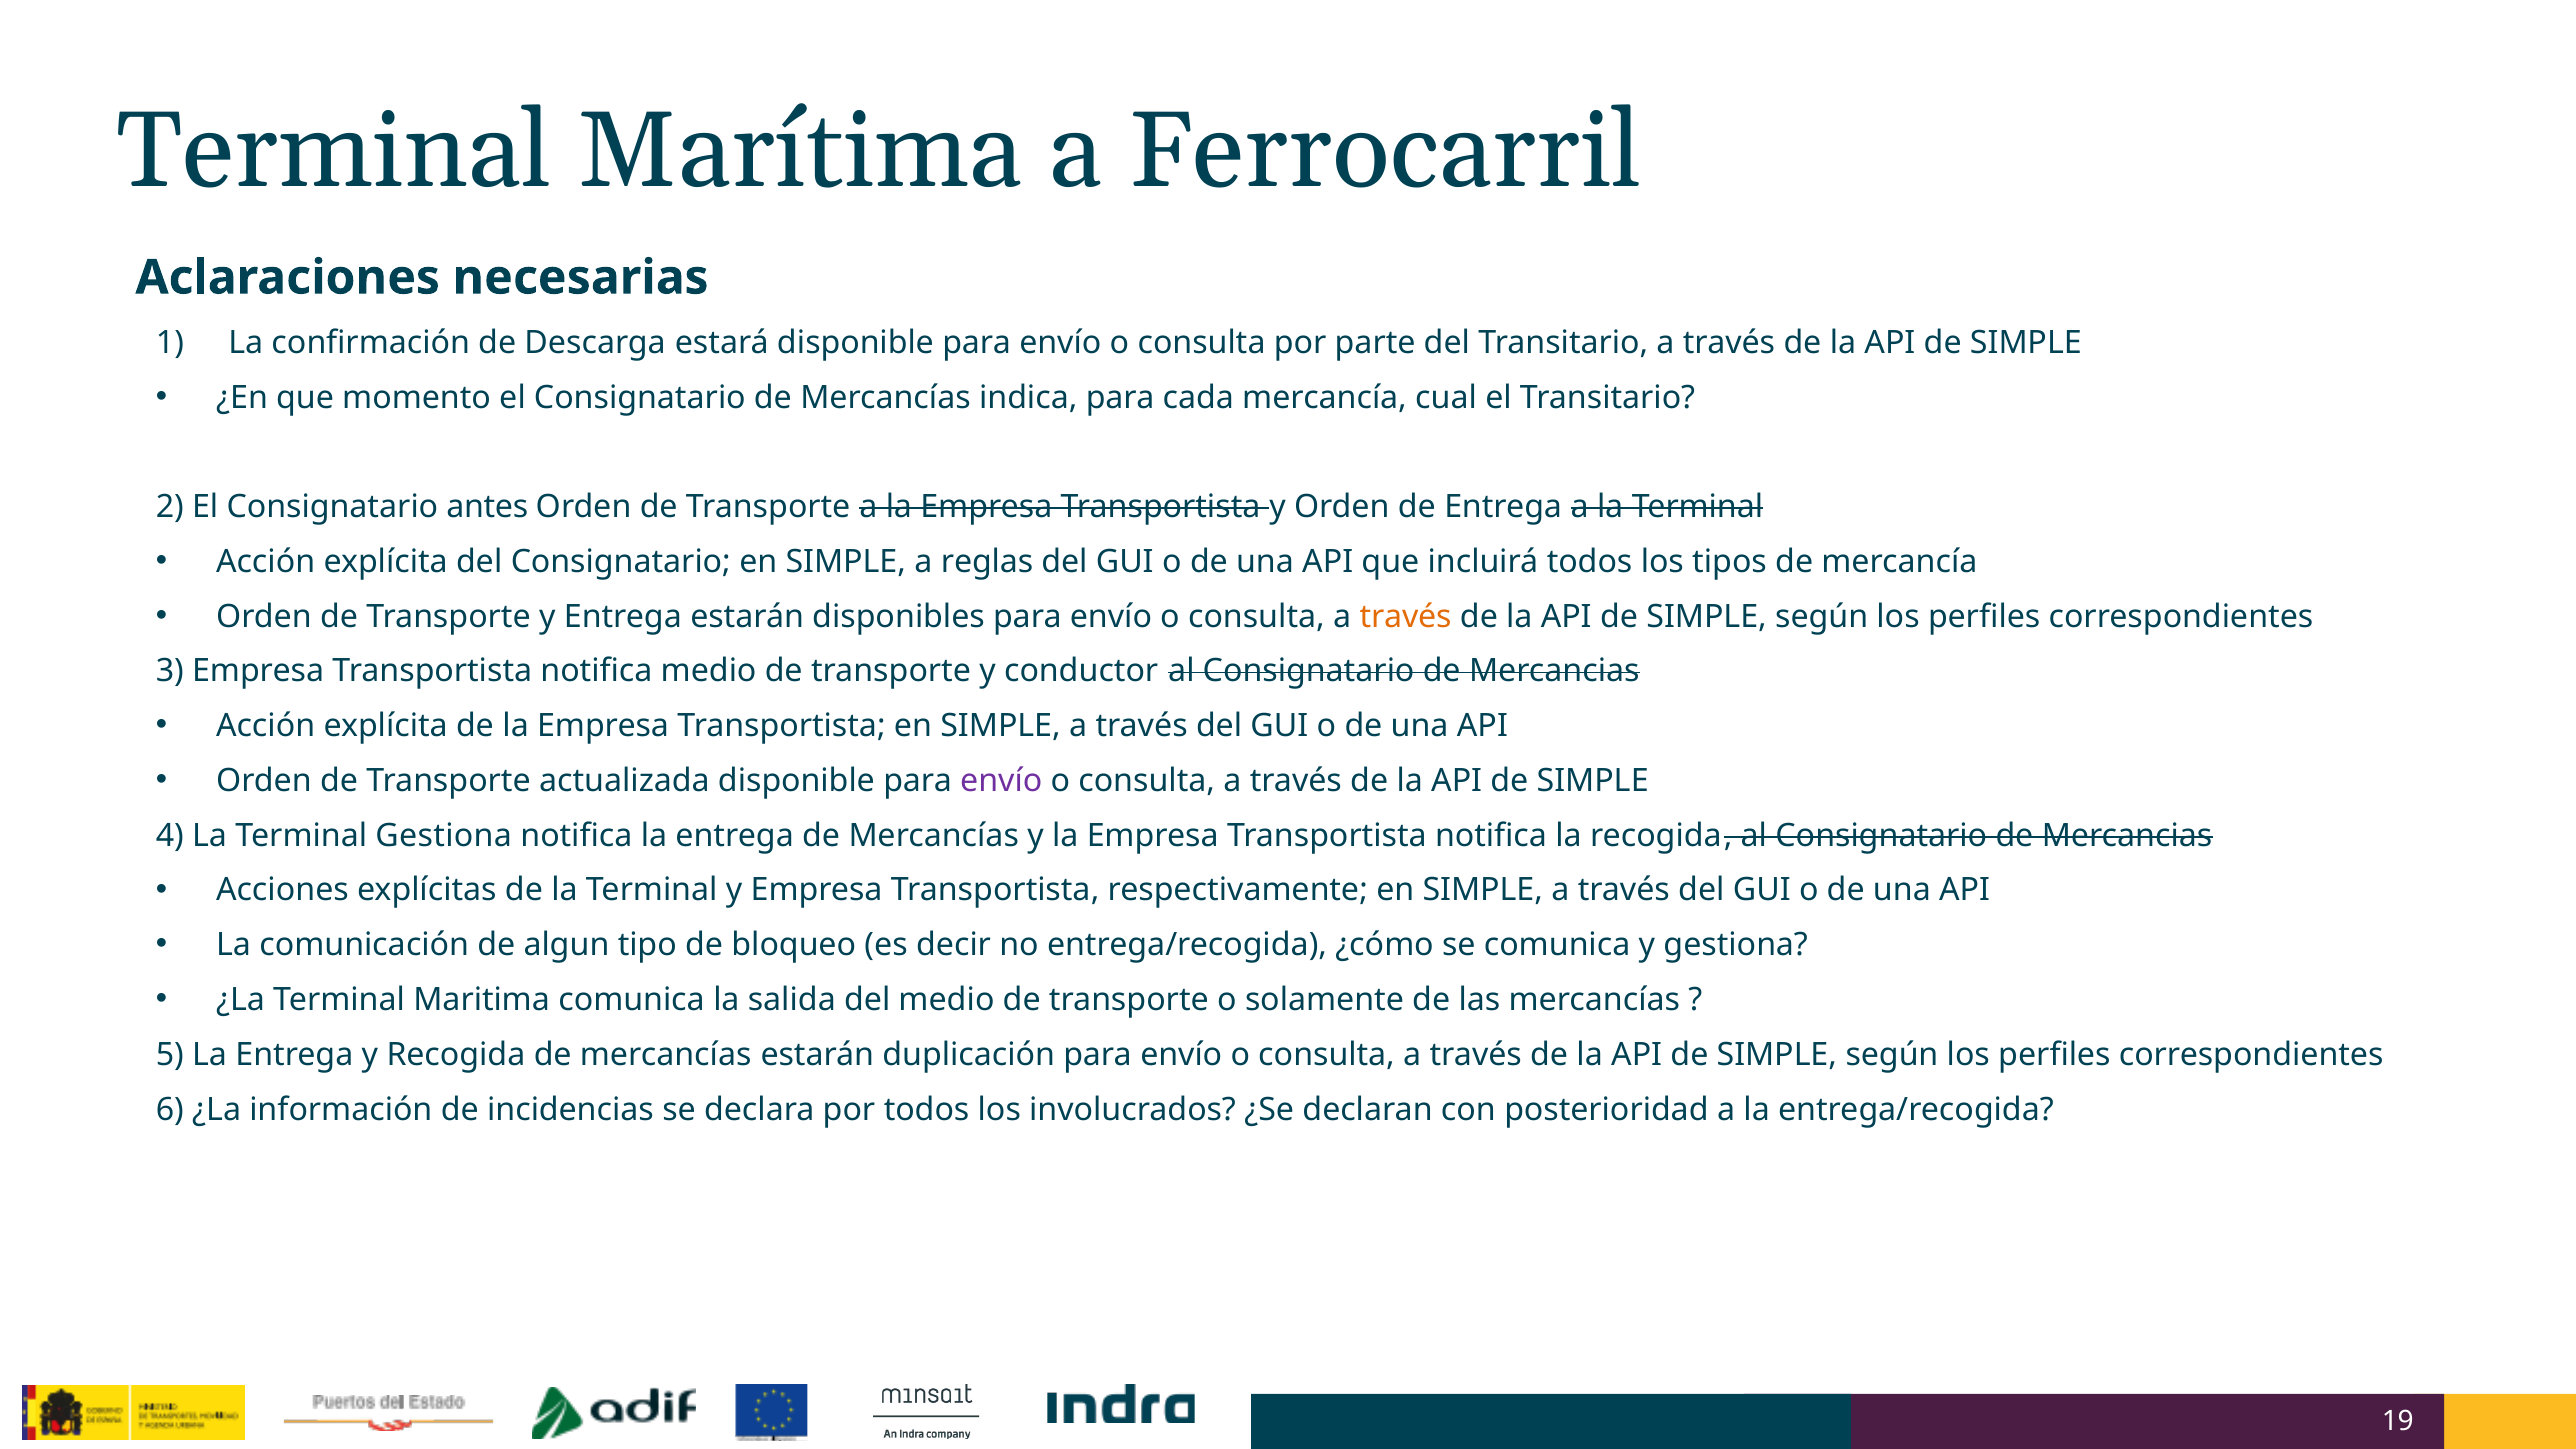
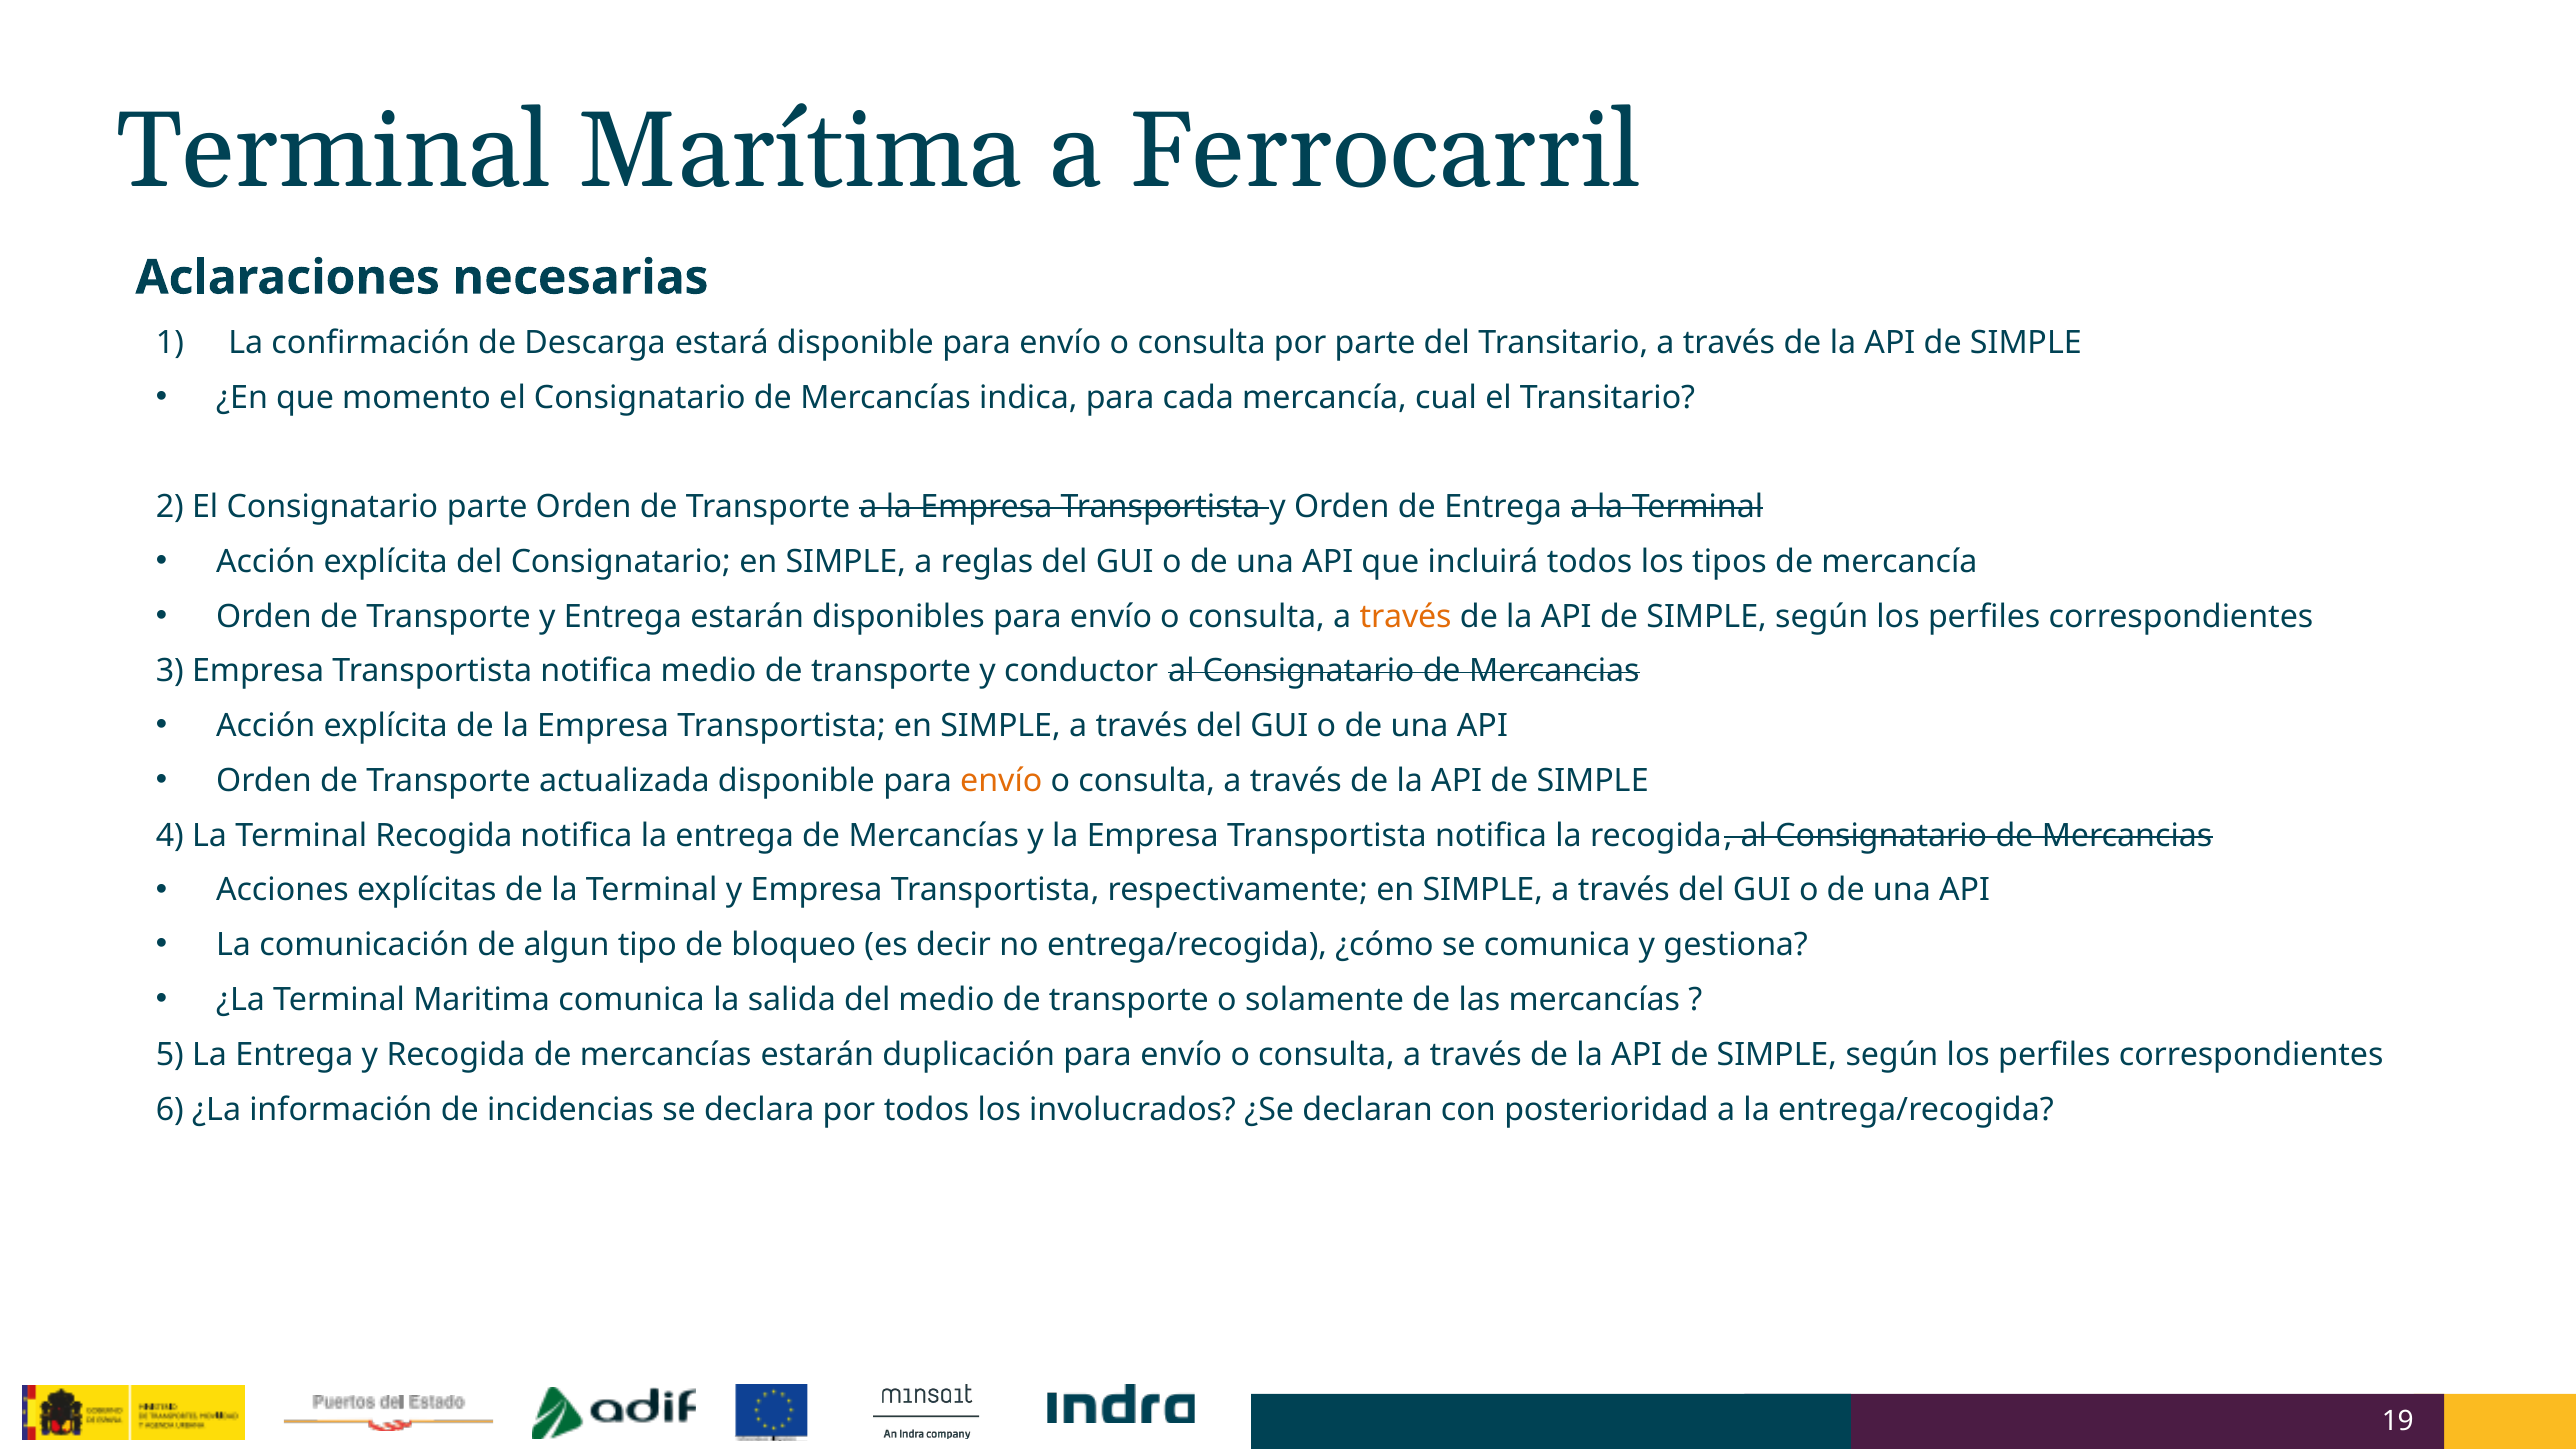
Consignatario antes: antes -> parte (487, 507)
envío colour: purple -> orange (1001, 781)
Terminal Gestiona: Gestiona -> Recogida (444, 836)
